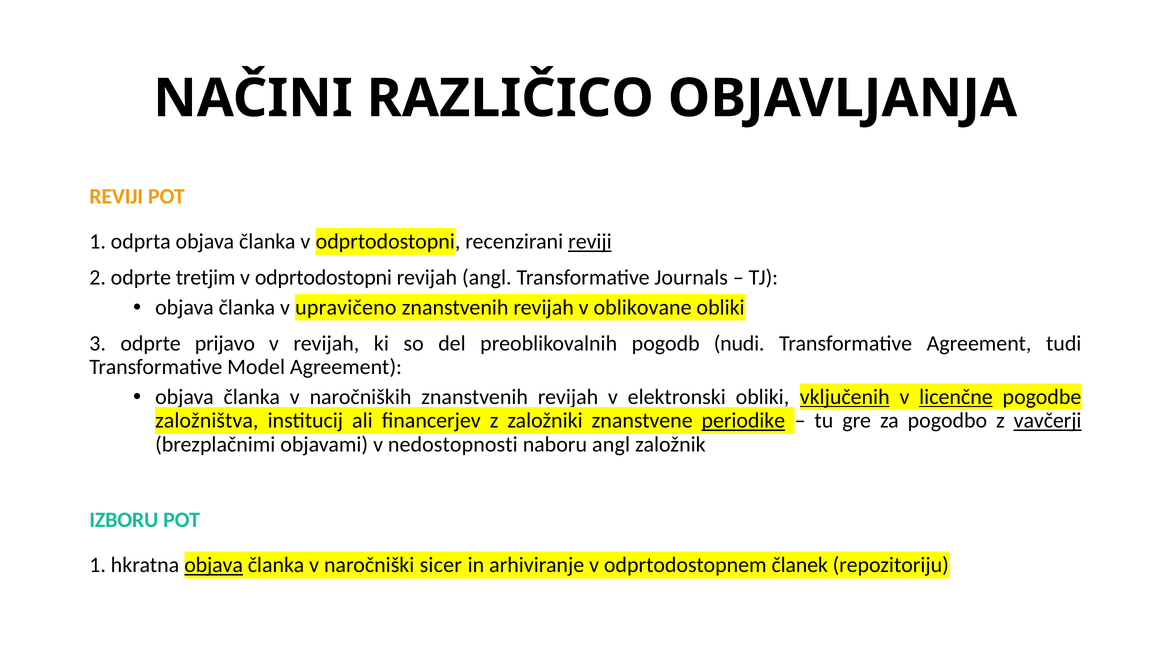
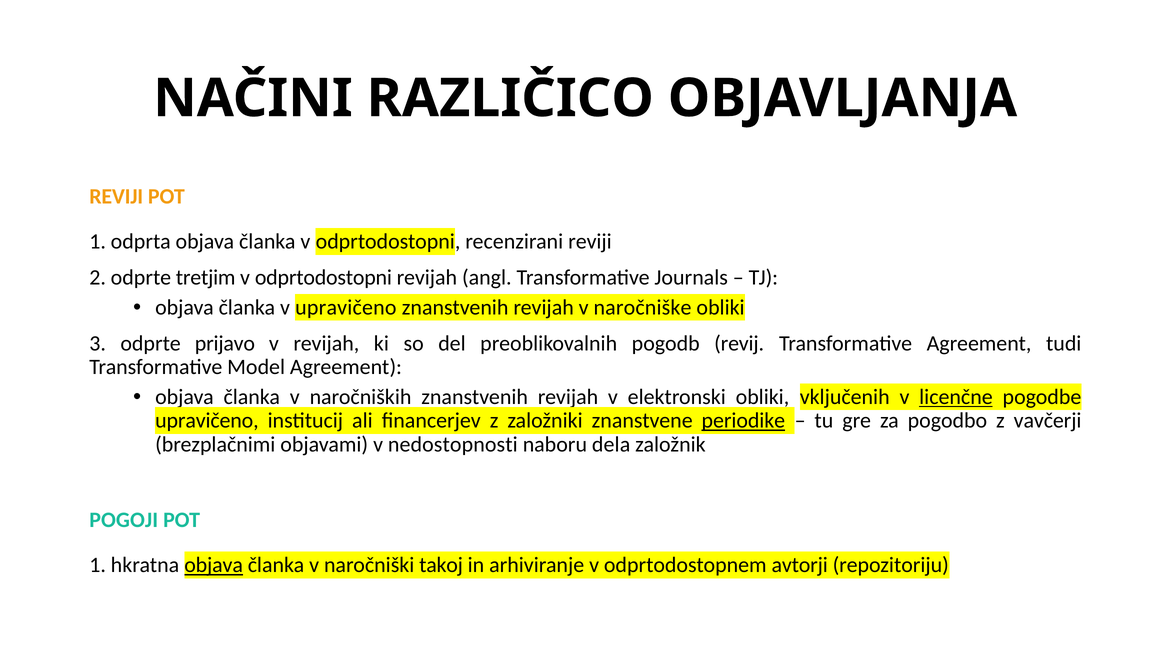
reviji underline: present -> none (590, 242)
oblikovane: oblikovane -> naročniške (643, 307)
nudi: nudi -> revij (739, 343)
vključenih underline: present -> none (845, 397)
založništva: založništva -> upravičeno (207, 420)
vavčerji underline: present -> none (1048, 420)
naboru angl: angl -> dela (611, 444)
IZBORU: IZBORU -> POGOJI (124, 520)
sicer: sicer -> takoj (441, 565)
članek: članek -> avtorji (800, 565)
